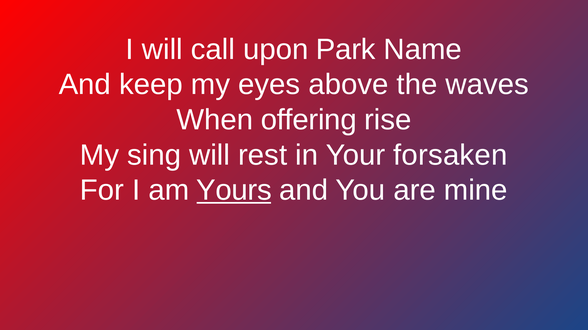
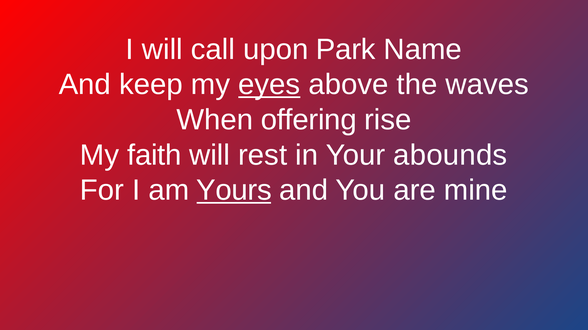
eyes underline: none -> present (269, 85)
sing: sing -> faith (154, 155)
forsaken: forsaken -> abounds (450, 155)
